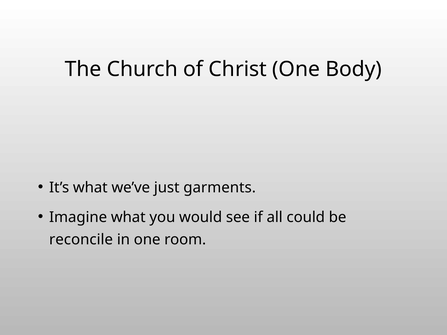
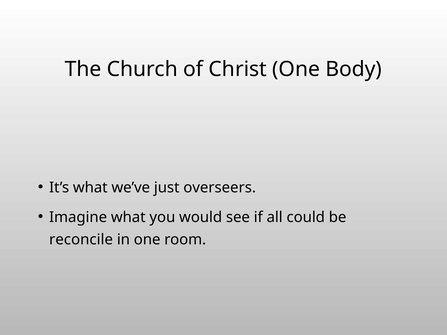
garments: garments -> overseers (220, 188)
